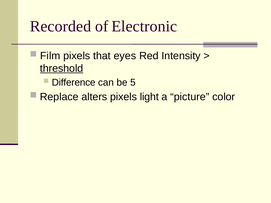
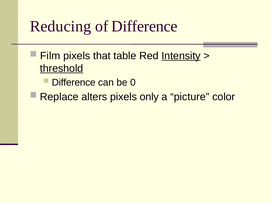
Recorded: Recorded -> Reducing (60, 26)
of Electronic: Electronic -> Difference (144, 26)
eyes: eyes -> table (125, 56)
Intensity underline: none -> present (181, 56)
5: 5 -> 0 (133, 83)
light: light -> only (149, 97)
